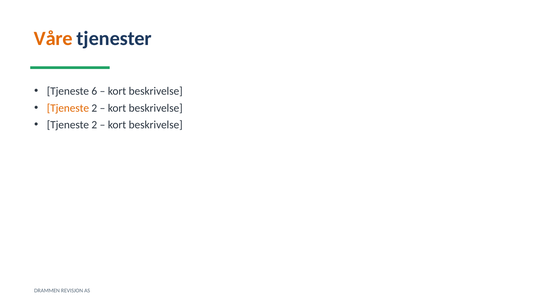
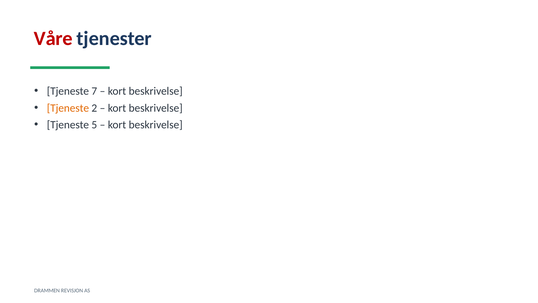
Våre colour: orange -> red (53, 38)
6: 6 -> 7 (94, 91)
2: 2 -> 5 (94, 125)
